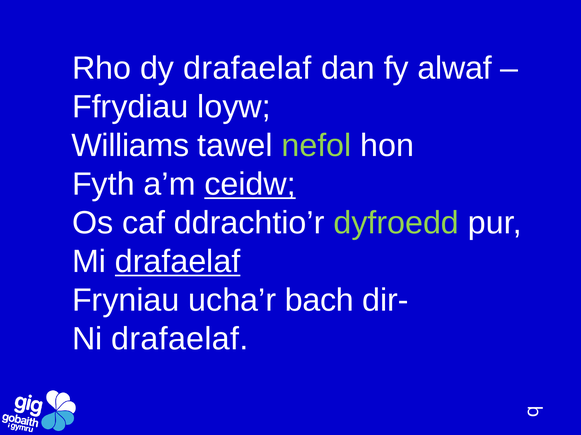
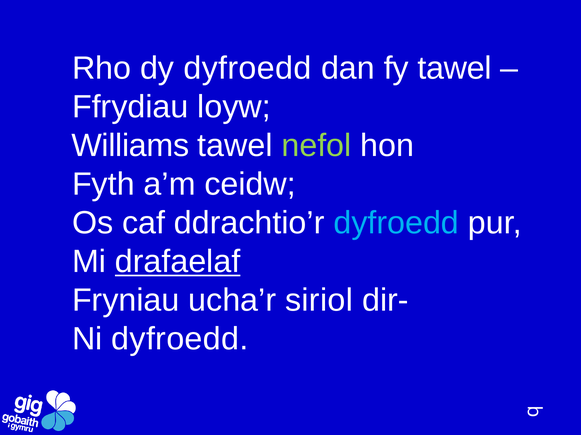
dy drafaelaf: drafaelaf -> dyfroedd (247, 68)
fy alwaf: alwaf -> tawel (455, 68)
ceidw underline: present -> none (250, 185)
dyfroedd colour: light green -> light blue (396, 223)
bach: bach -> siriol (319, 301)
Ni drafaelaf: drafaelaf -> dyfroedd (180, 340)
